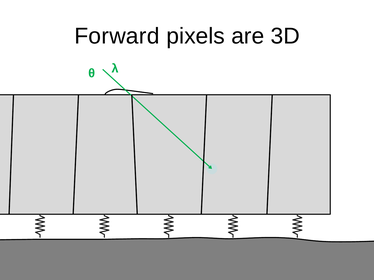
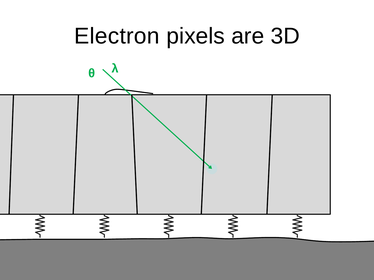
Forward: Forward -> Electron (117, 36)
